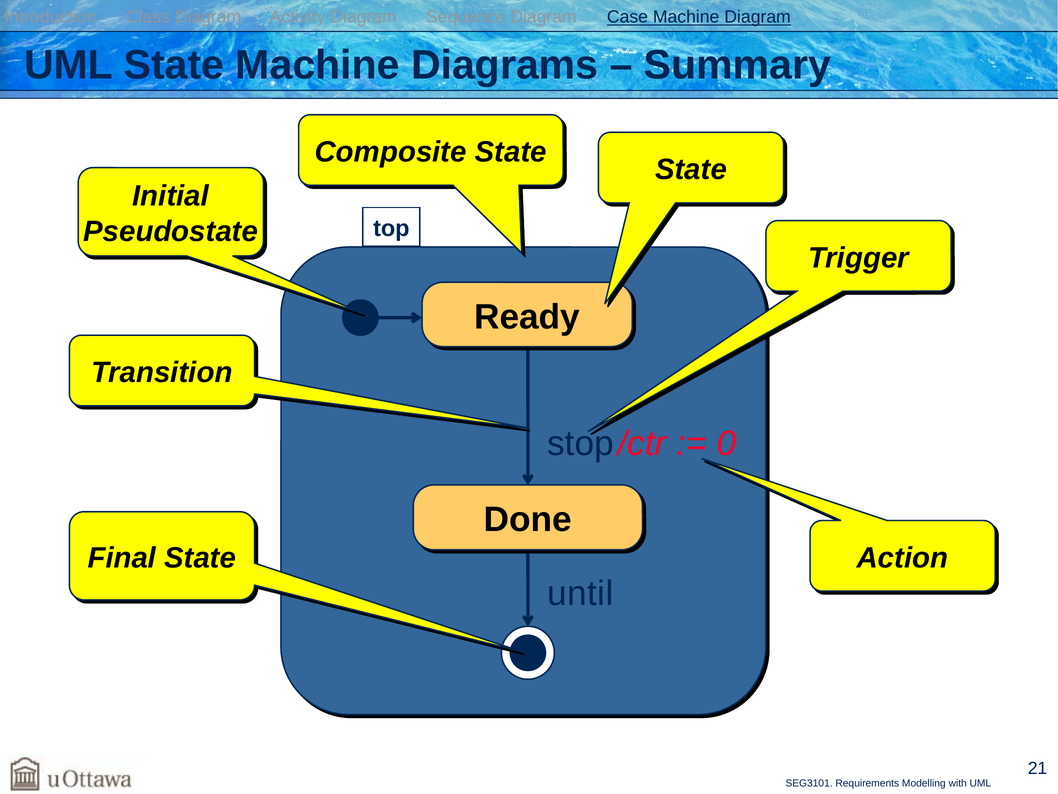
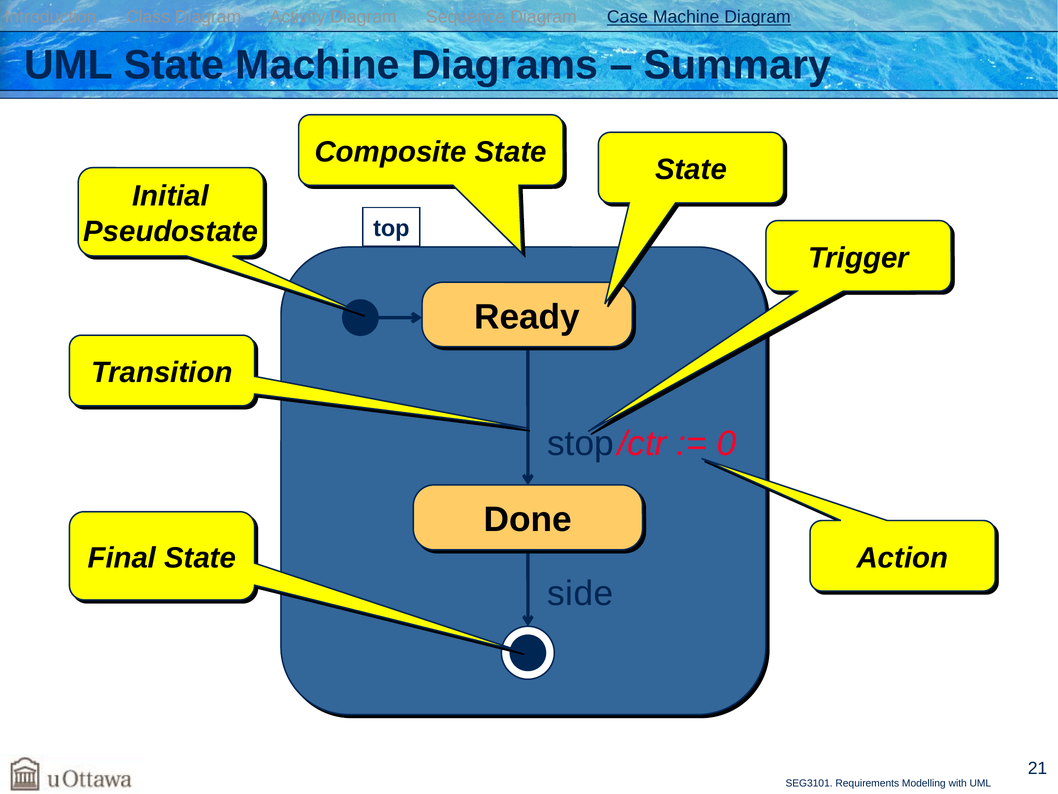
until: until -> side (580, 593)
